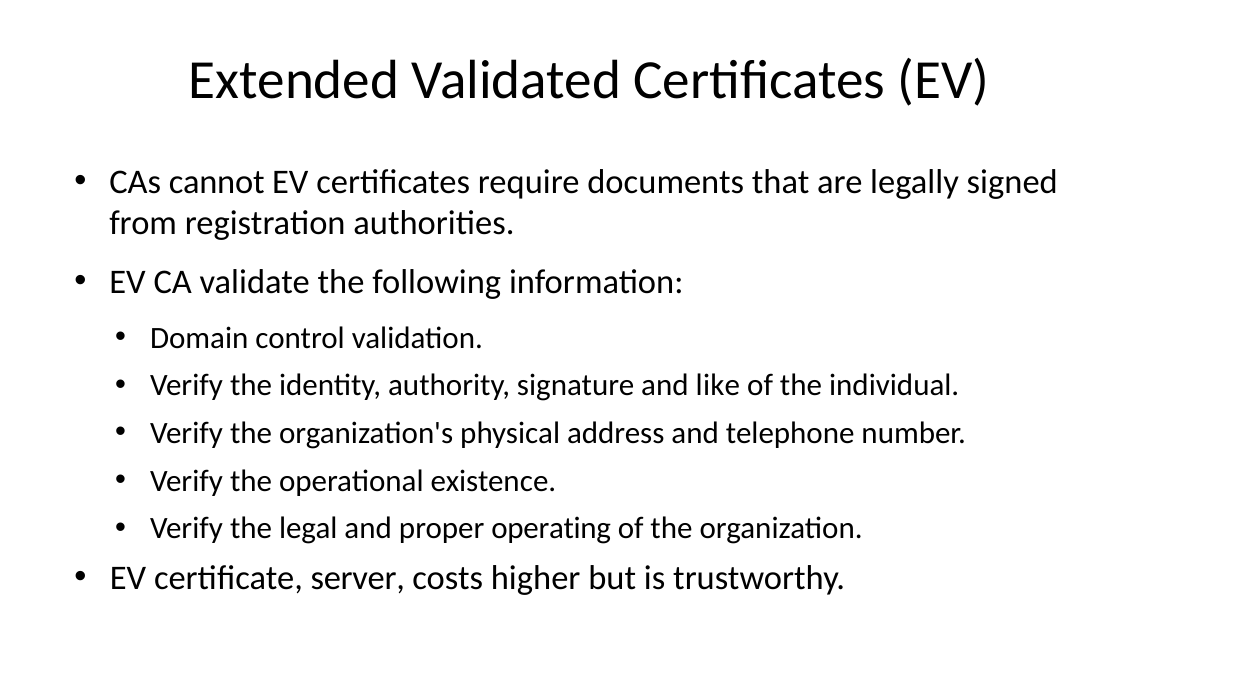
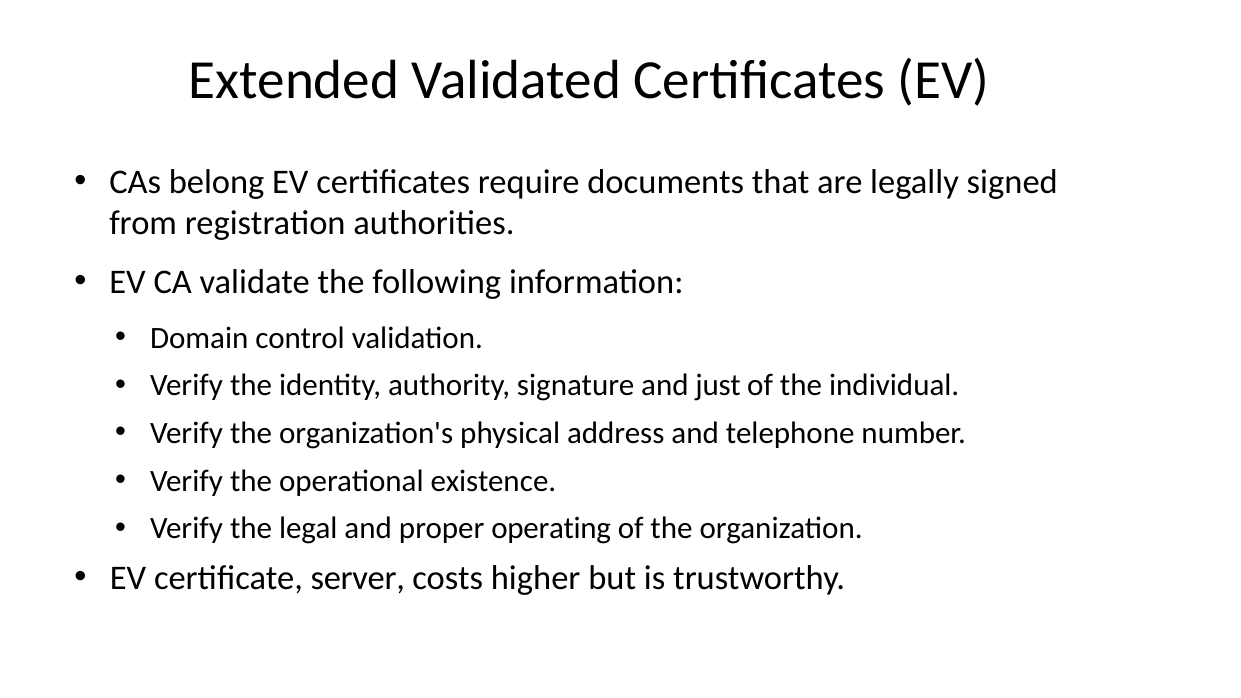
cannot: cannot -> belong (217, 182)
like: like -> just (718, 386)
